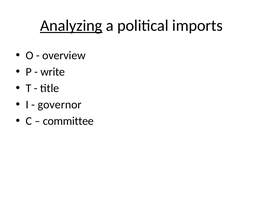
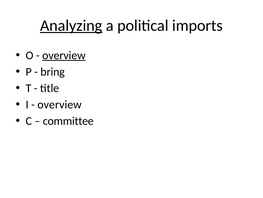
overview underline: none -> present (64, 55)
write: write -> bring (53, 72)
governor: governor -> overview (60, 104)
